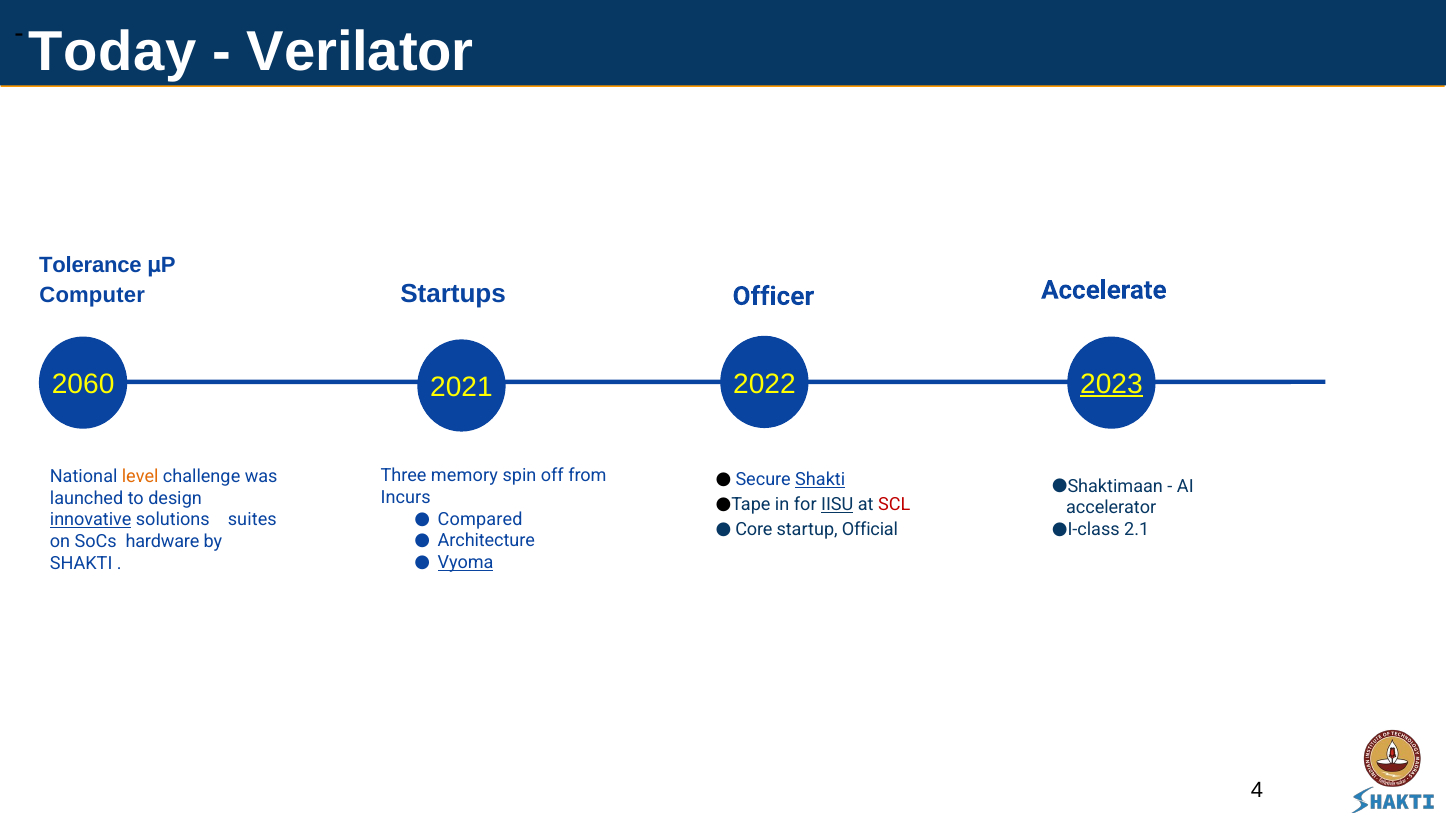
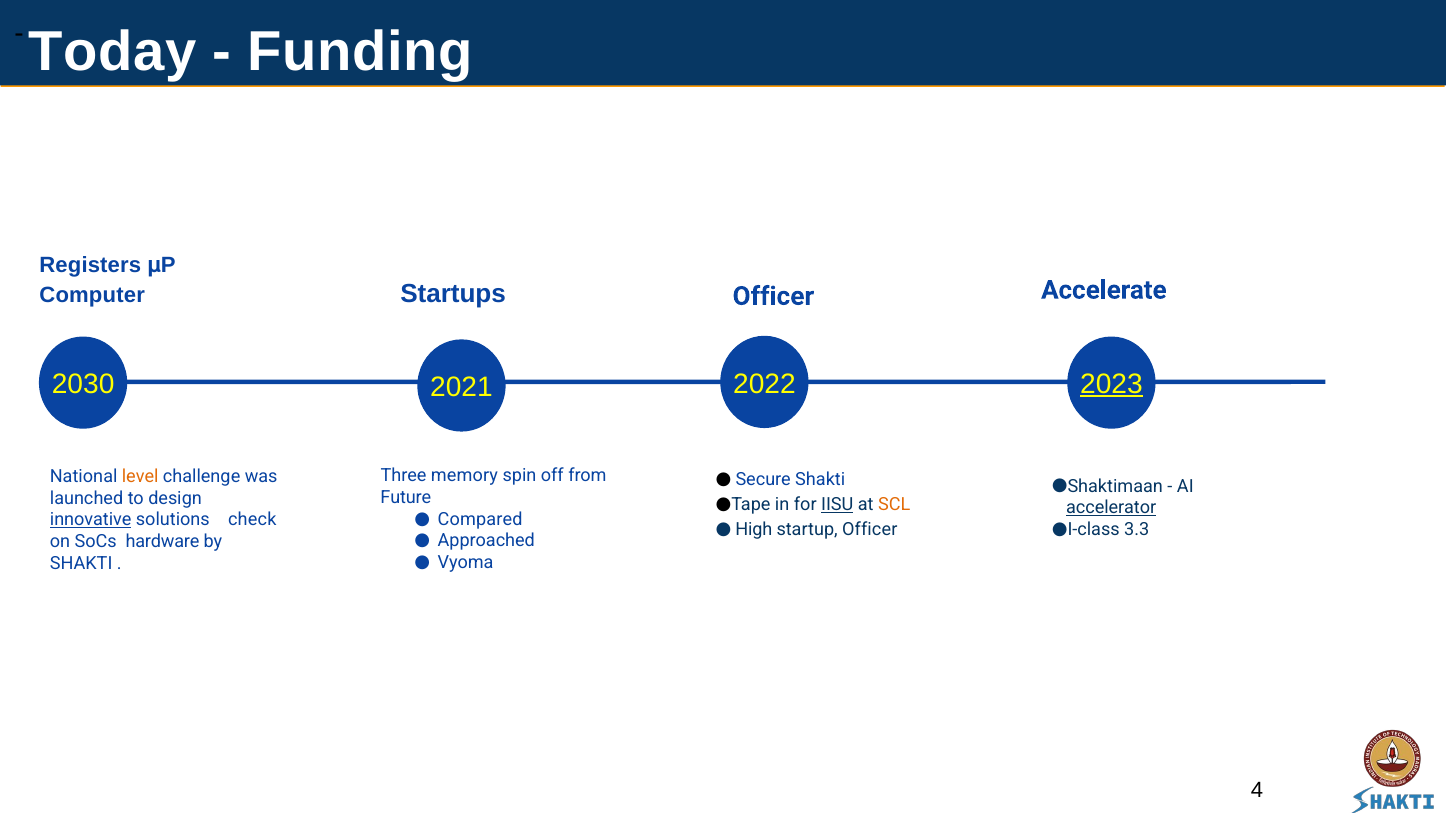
Verilator: Verilator -> Funding (360, 52)
Tolerance: Tolerance -> Registers (90, 265)
2060: 2060 -> 2030 (83, 384)
Shakti underline: present -> none (820, 480)
Incurs: Incurs -> Future (406, 498)
SCL colour: red -> orange (894, 505)
accelerator underline: none -> present (1111, 508)
suites: suites -> check (252, 520)
Core: Core -> High (754, 530)
startup Official: Official -> Officer (870, 530)
2.1: 2.1 -> 3.3 (1137, 530)
Architecture: Architecture -> Approached (486, 541)
Vyoma underline: present -> none (466, 563)
